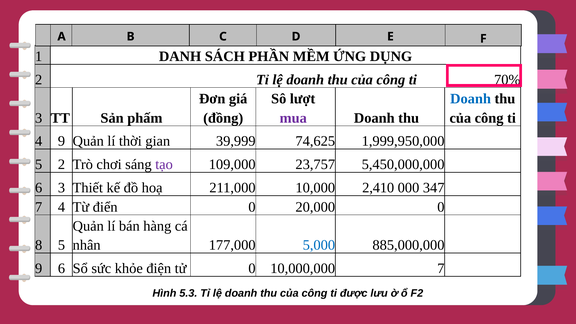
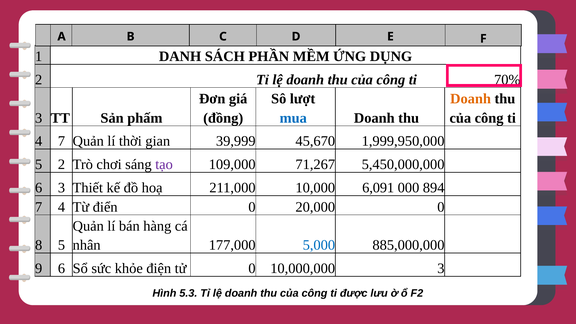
Doanh colour: blue -> orange (471, 99)
mua colour: purple -> blue (293, 118)
4 9: 9 -> 7 (61, 141)
74,625: 74,625 -> 45,670 (315, 141)
23,757: 23,757 -> 71,267 (315, 165)
2,410: 2,410 -> 6,091 (378, 188)
347: 347 -> 894 (434, 188)
10,000,000 7: 7 -> 3 (441, 268)
